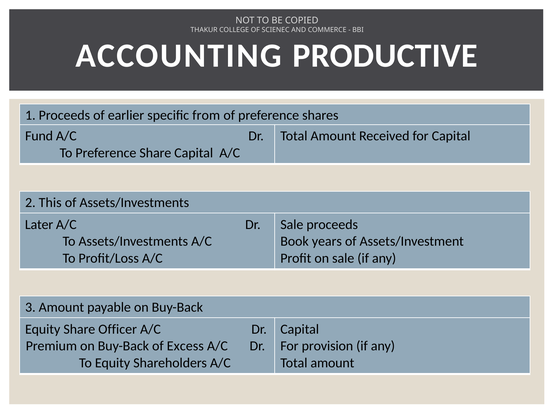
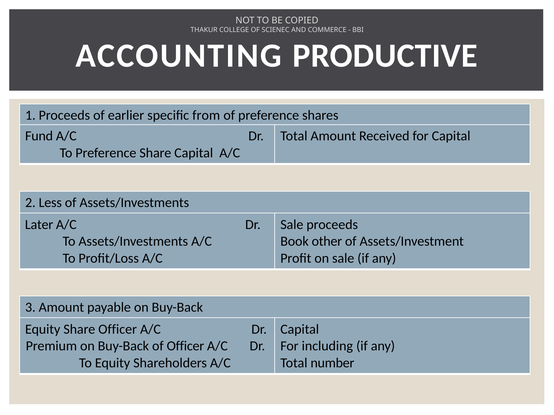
This: This -> Less (50, 203)
years: years -> other (327, 242)
of Excess: Excess -> Officer (185, 346)
provision: provision -> including (327, 346)
amount: amount -> number (332, 363)
